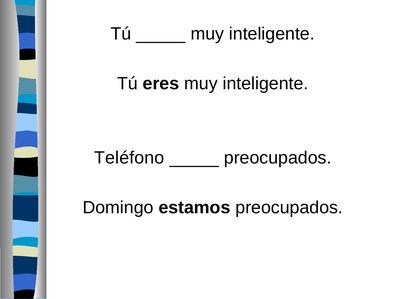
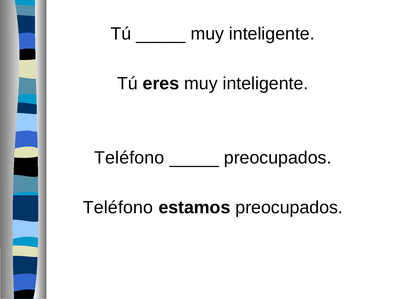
Domingo: Domingo -> Teléfono (118, 208)
